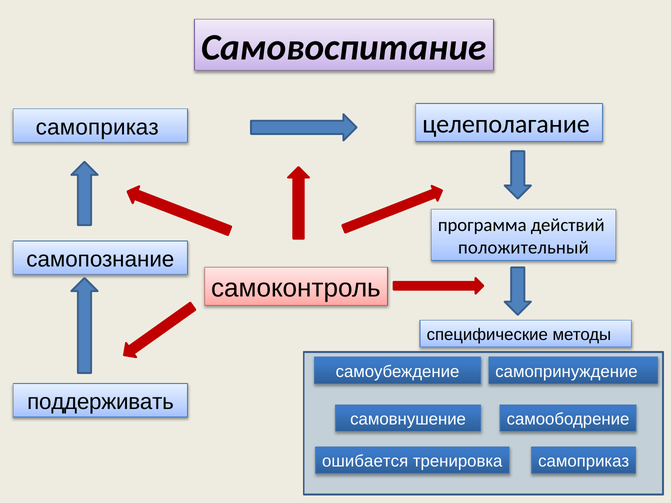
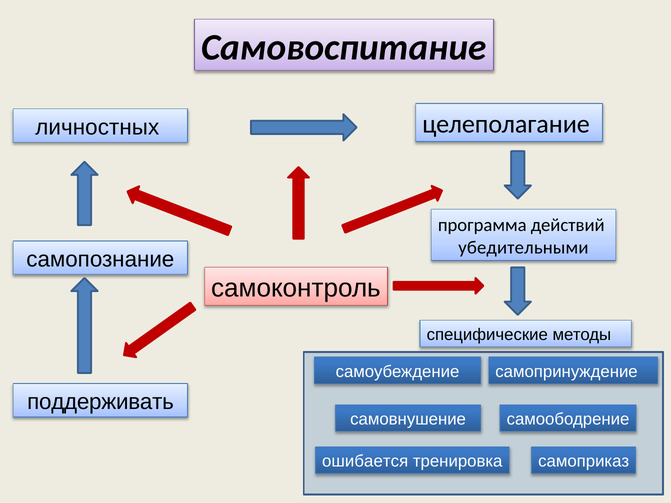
самоприказ: самоприказ -> личностных (97, 127)
положительный: положительный -> убедительными (523, 248)
